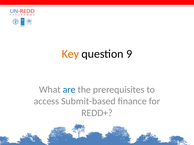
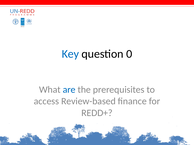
Key colour: orange -> blue (70, 54)
9: 9 -> 0 (129, 54)
Submit-based: Submit-based -> Review-based (88, 102)
